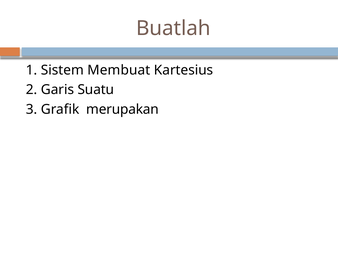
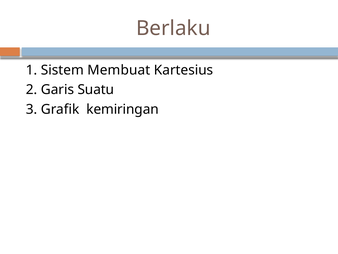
Buatlah: Buatlah -> Berlaku (173, 28)
merupakan: merupakan -> kemiringan (123, 109)
